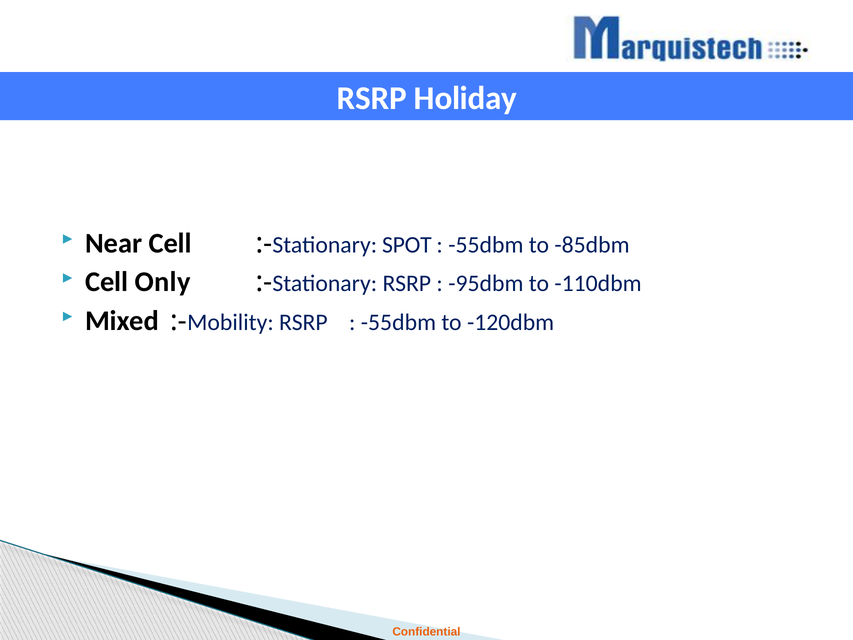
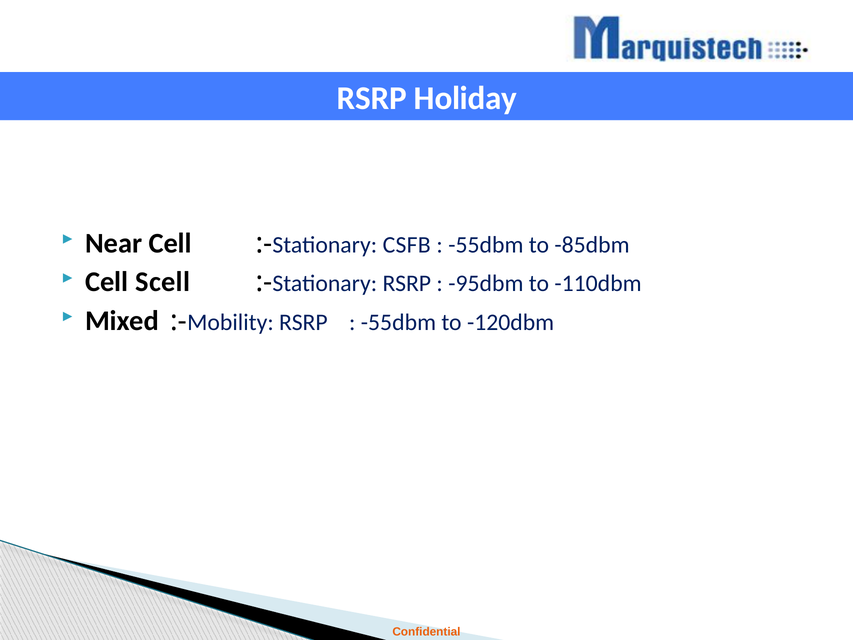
SPOT: SPOT -> CSFB (407, 245)
Only: Only -> Scell (163, 282)
